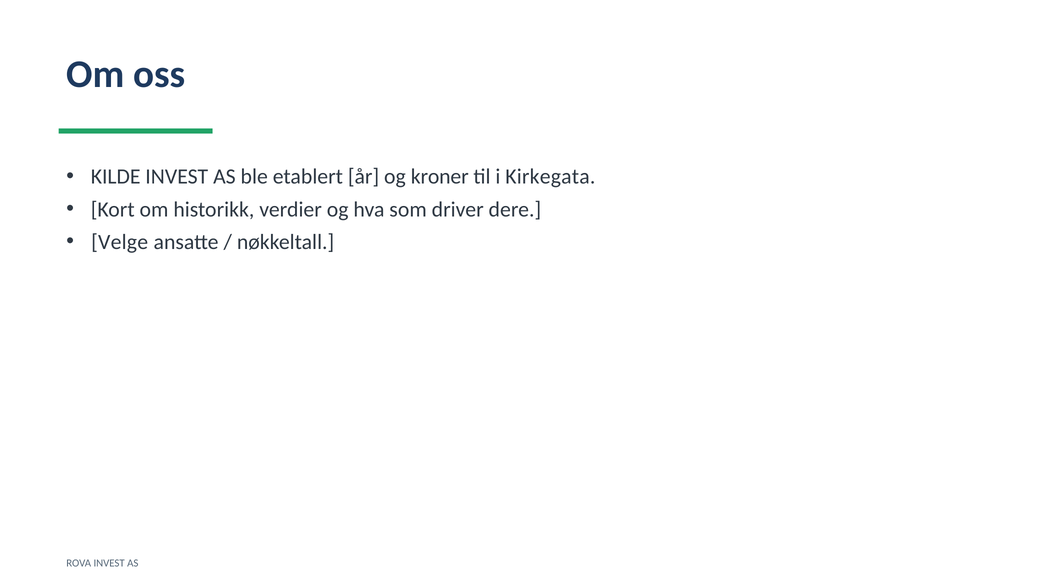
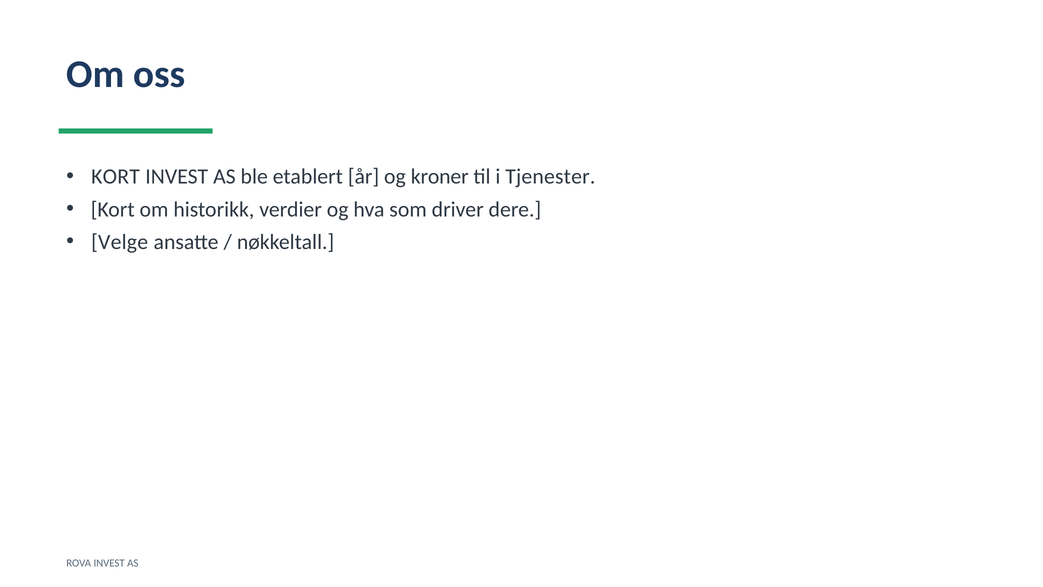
KILDE: KILDE -> KORT (116, 177)
Kirkegata: Kirkegata -> Tjenester (550, 177)
